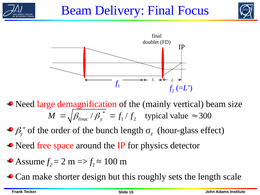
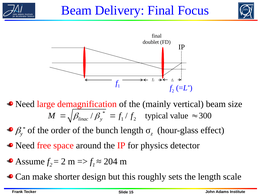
100: 100 -> 204 (111, 162)
